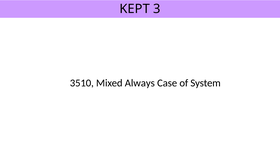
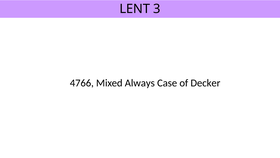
KEPT: KEPT -> LENT (135, 9)
3510: 3510 -> 4766 (82, 83)
System: System -> Decker (205, 83)
